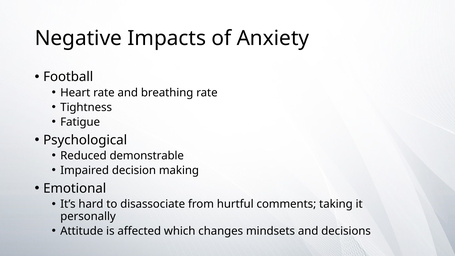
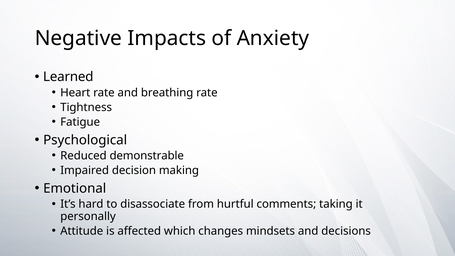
Football: Football -> Learned (68, 77)
